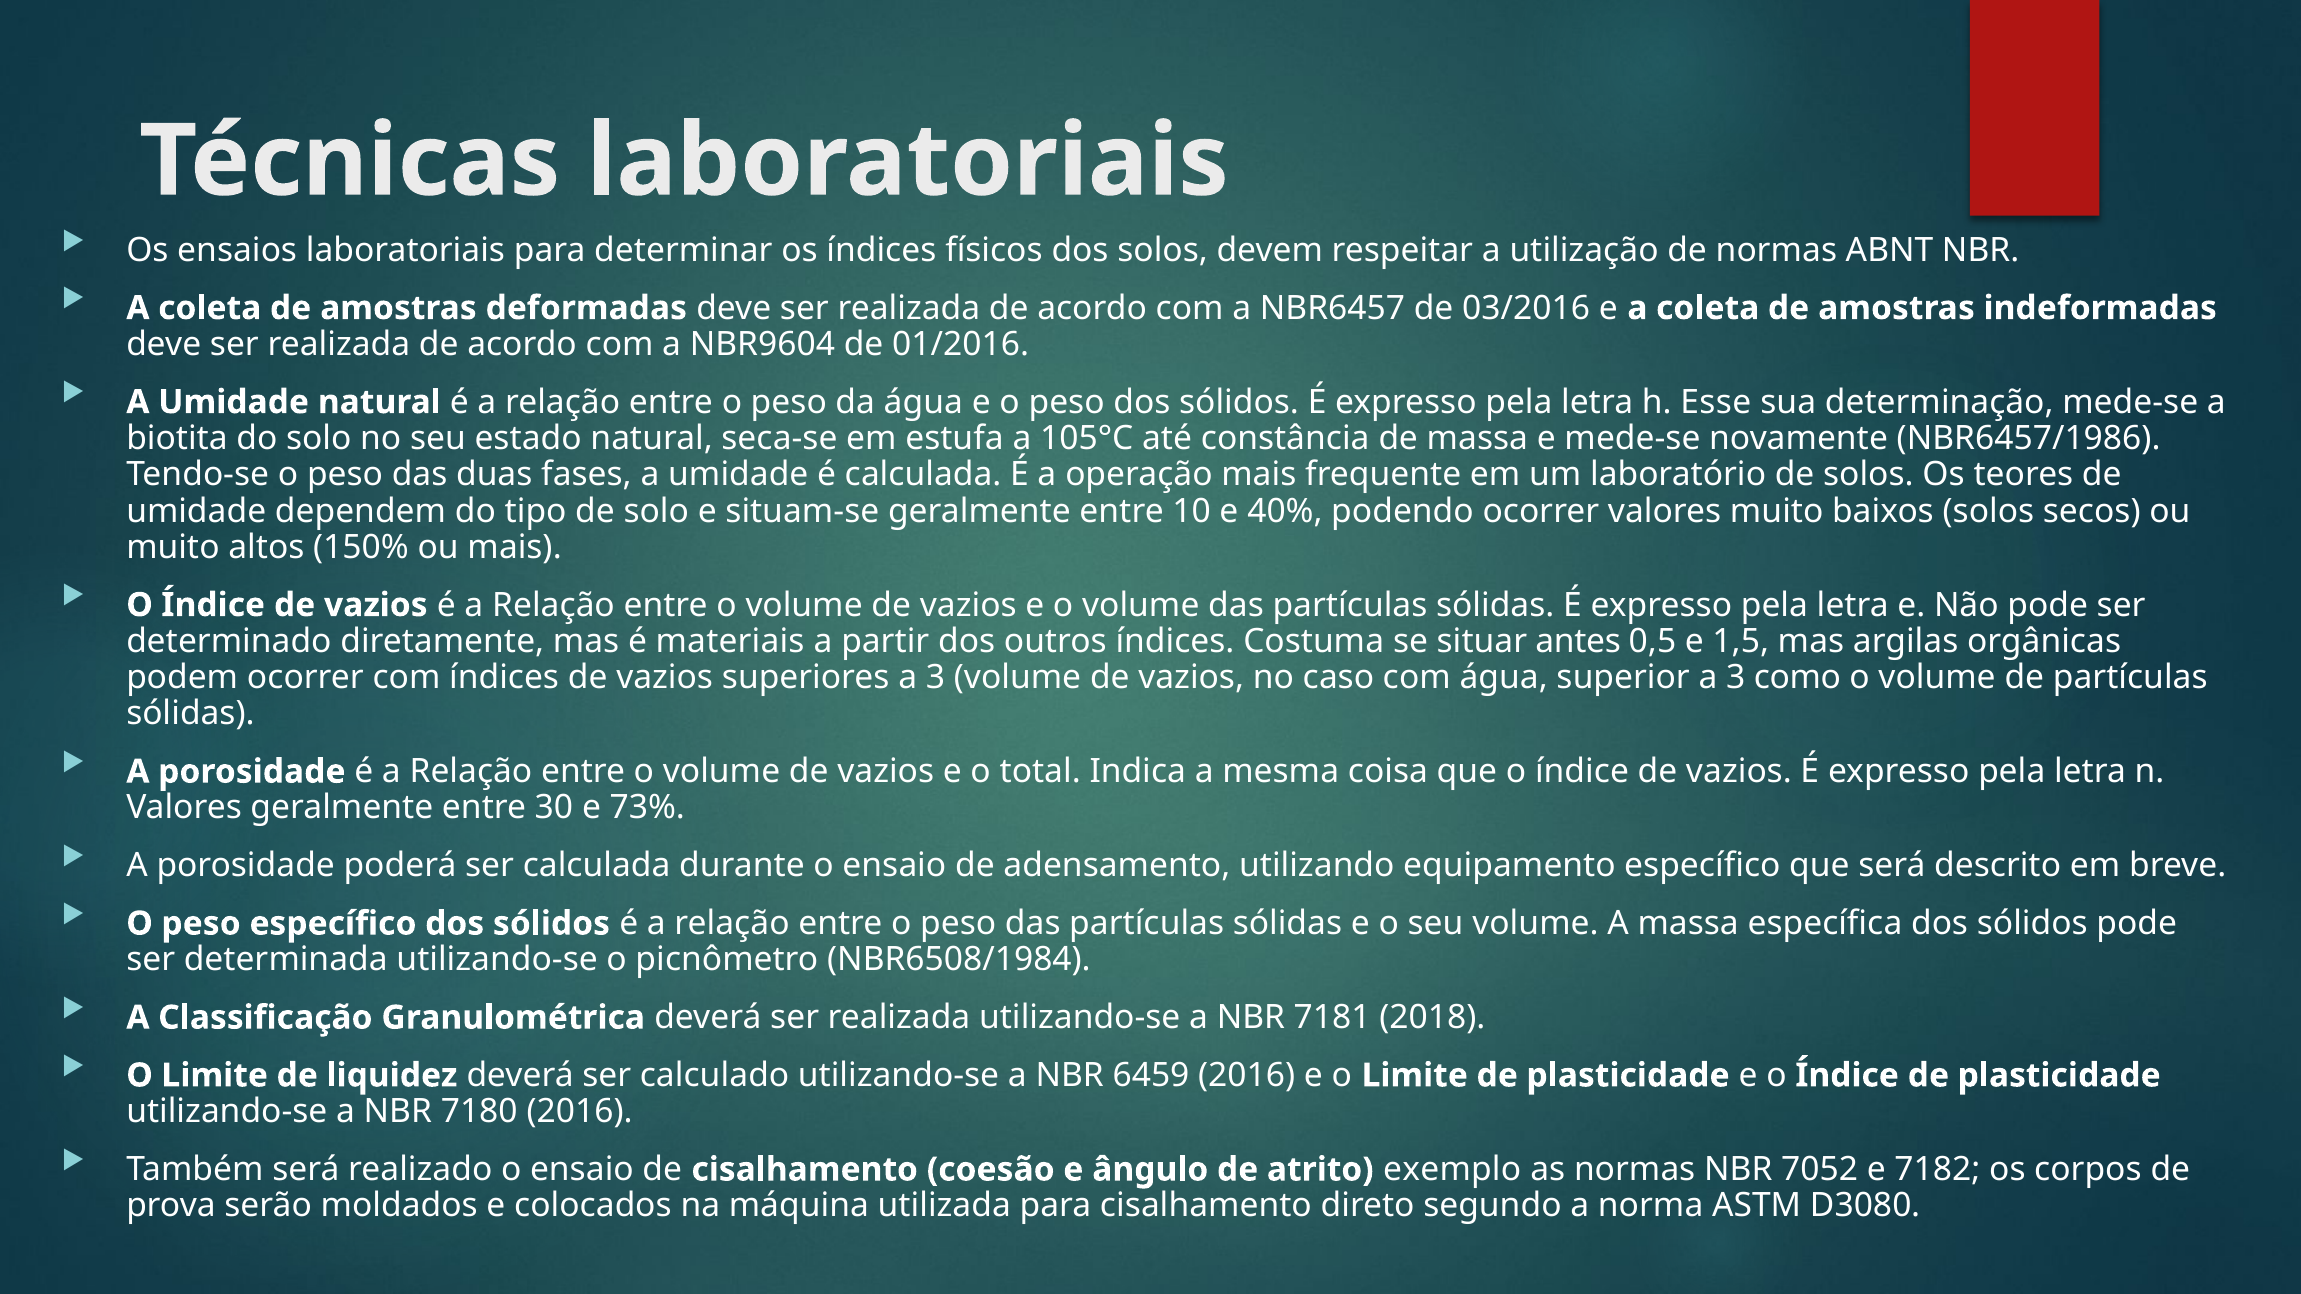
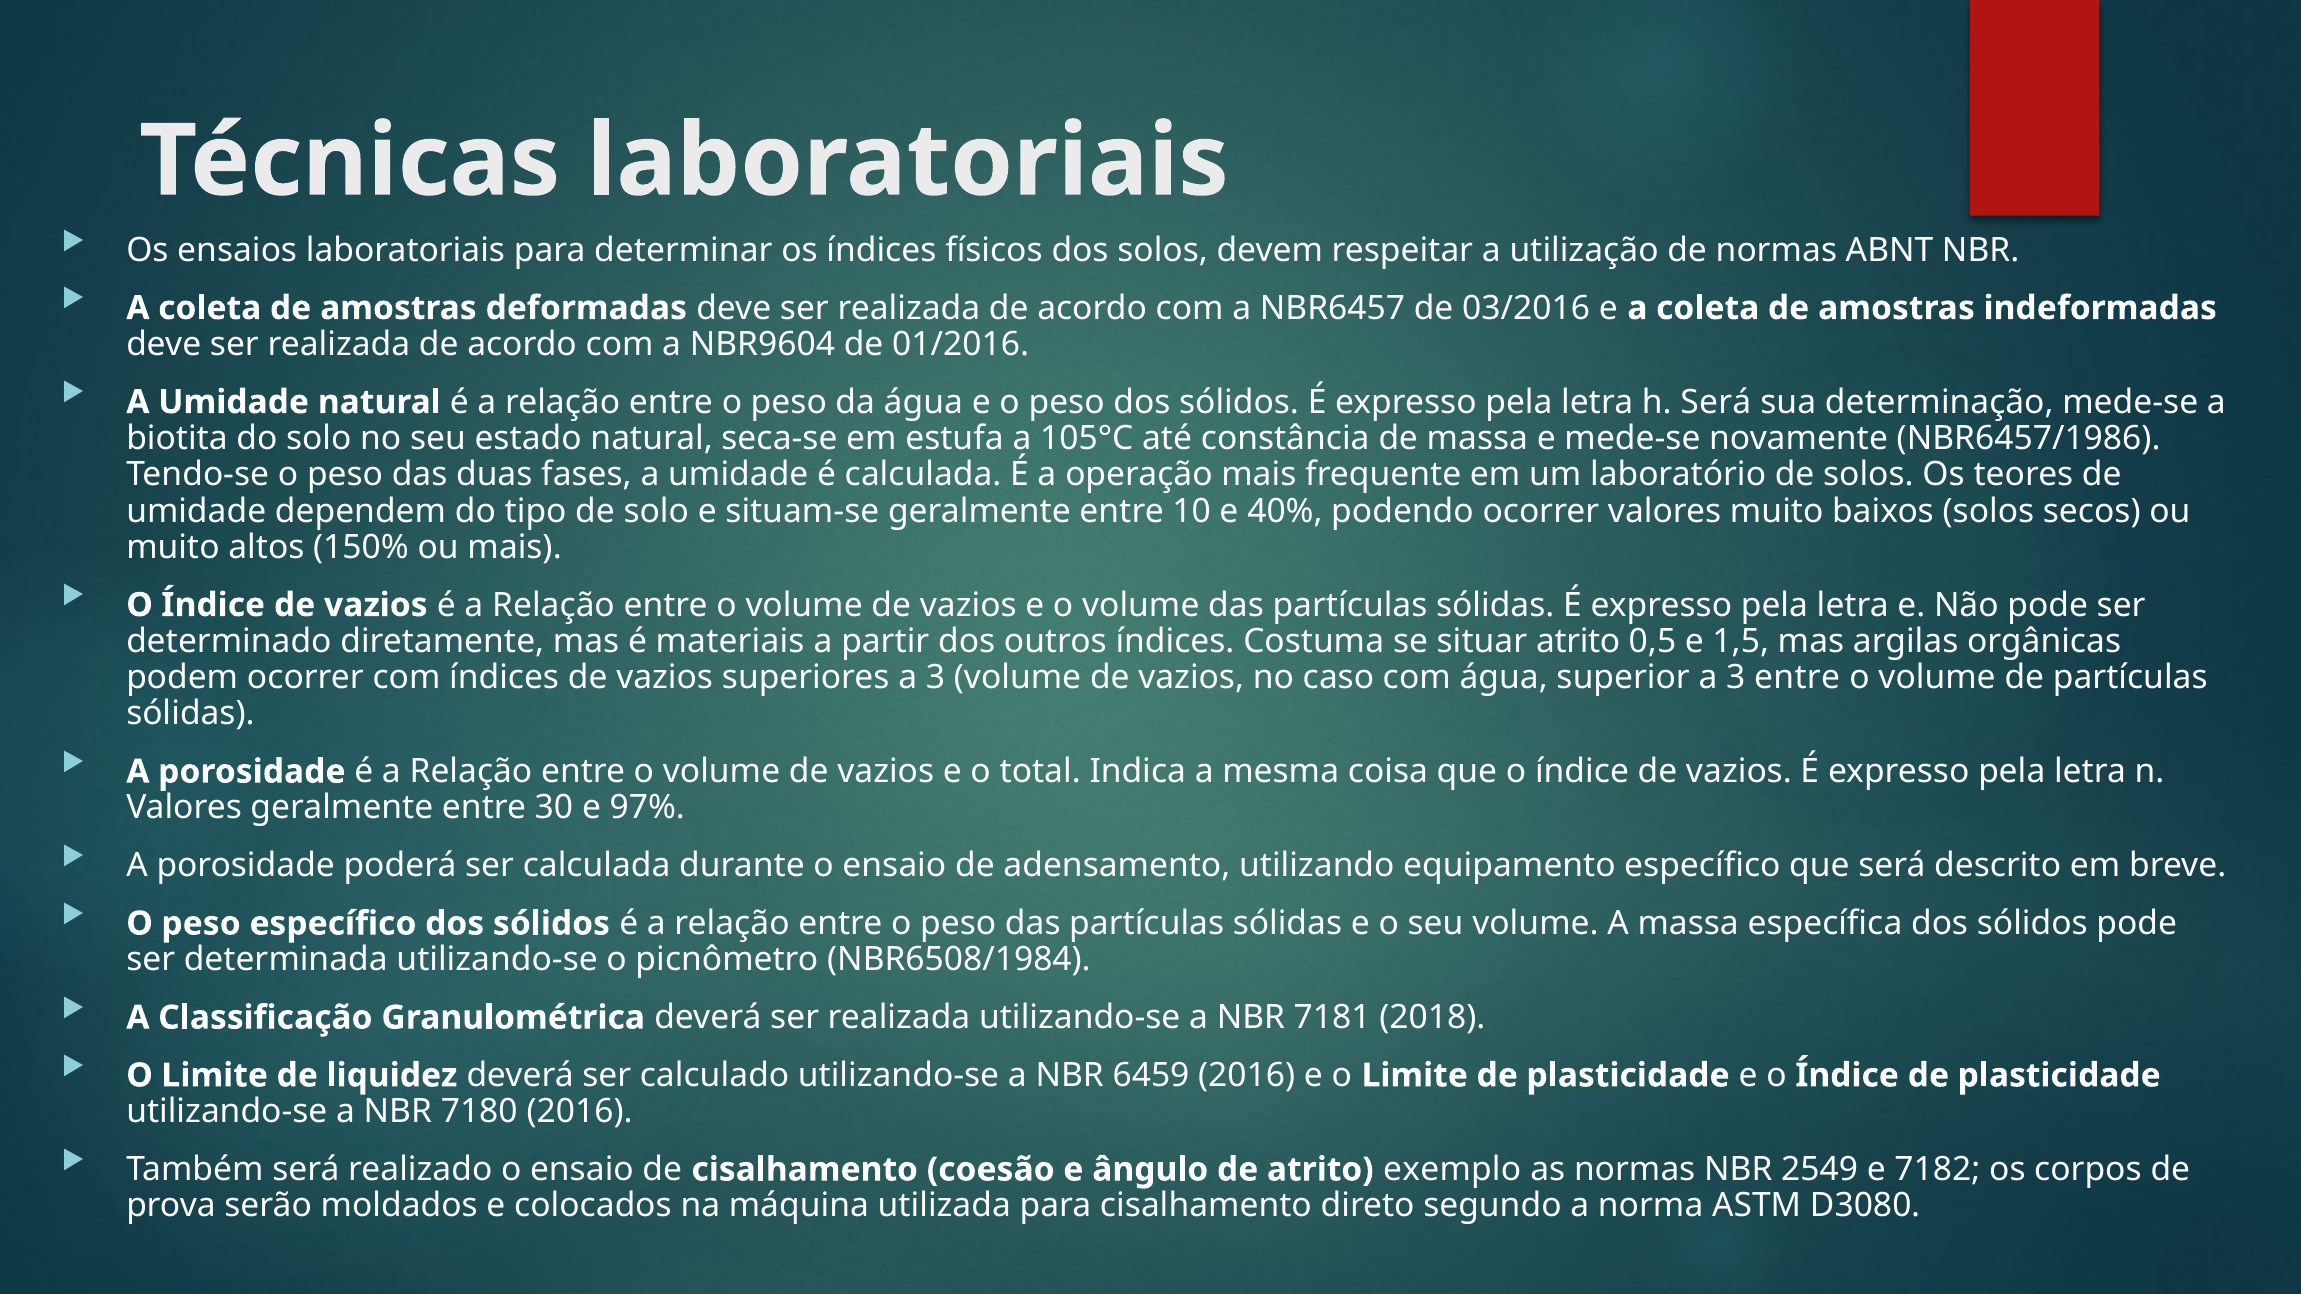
h Esse: Esse -> Será (1716, 402)
situar antes: antes -> atrito (1578, 641)
3 como: como -> entre (1797, 678)
73%: 73% -> 97% (647, 808)
7052: 7052 -> 2549 (1820, 1170)
